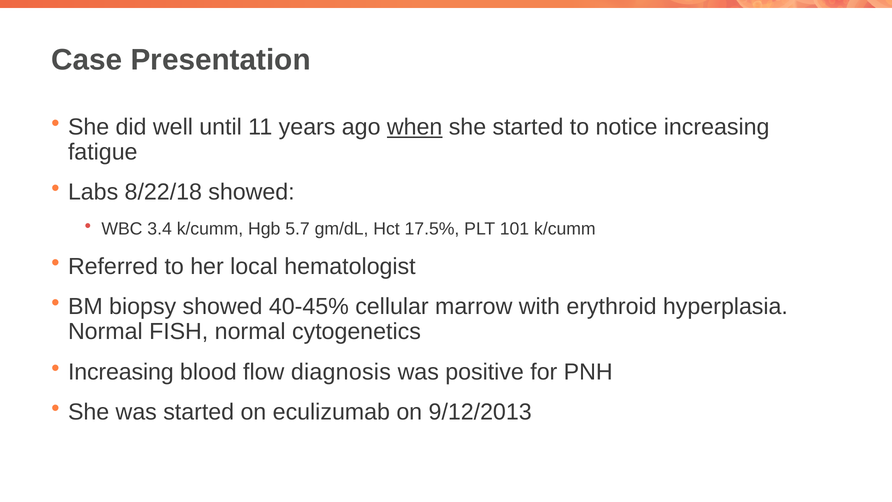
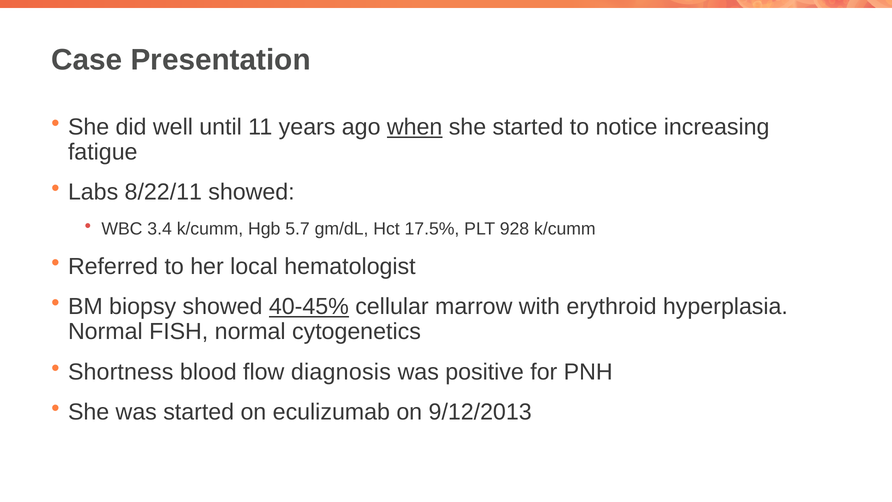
8/22/18: 8/22/18 -> 8/22/11 (163, 192)
101: 101 -> 928 (514, 229)
40-45% underline: none -> present (309, 307)
Increasing: Increasing -> Shortness (121, 372)
